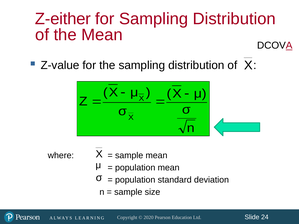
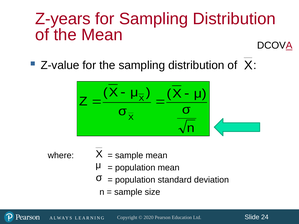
Z-either: Z-either -> Z-years (63, 19)
